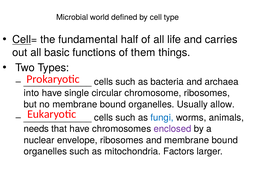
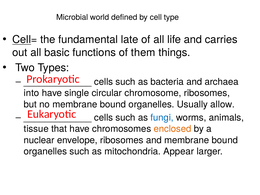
half: half -> late (130, 39)
needs: needs -> tissue (36, 129)
enclosed colour: purple -> orange (173, 129)
Factors: Factors -> Appear (179, 151)
